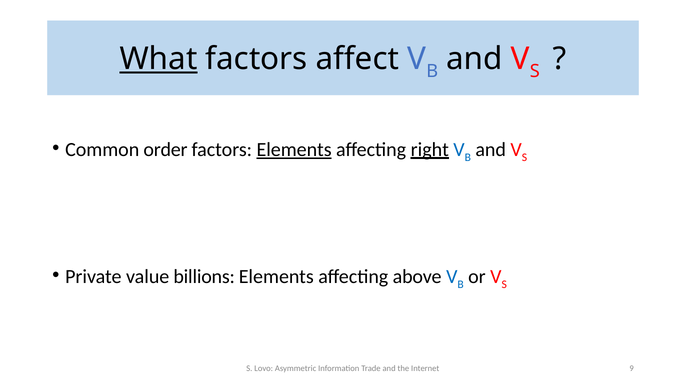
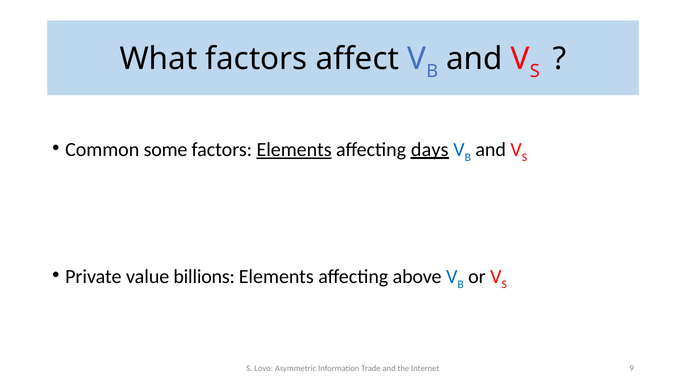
What underline: present -> none (159, 59)
order: order -> some (166, 150)
right: right -> days (430, 150)
